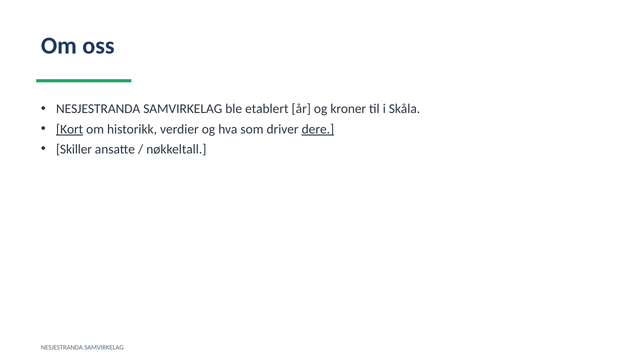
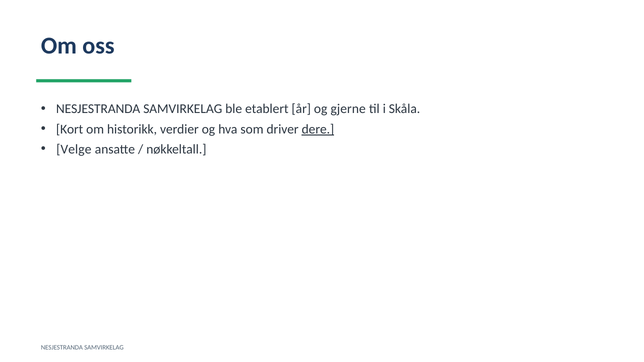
kroner: kroner -> gjerne (348, 109)
Kort underline: present -> none (70, 129)
Skiller: Skiller -> Velge (74, 149)
